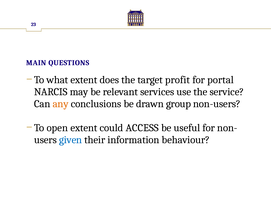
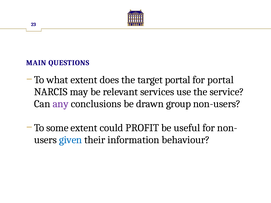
target profit: profit -> portal (178, 80)
any colour: orange -> purple (61, 104)
open: open -> some (57, 128)
ACCESS: ACCESS -> PROFIT (142, 128)
